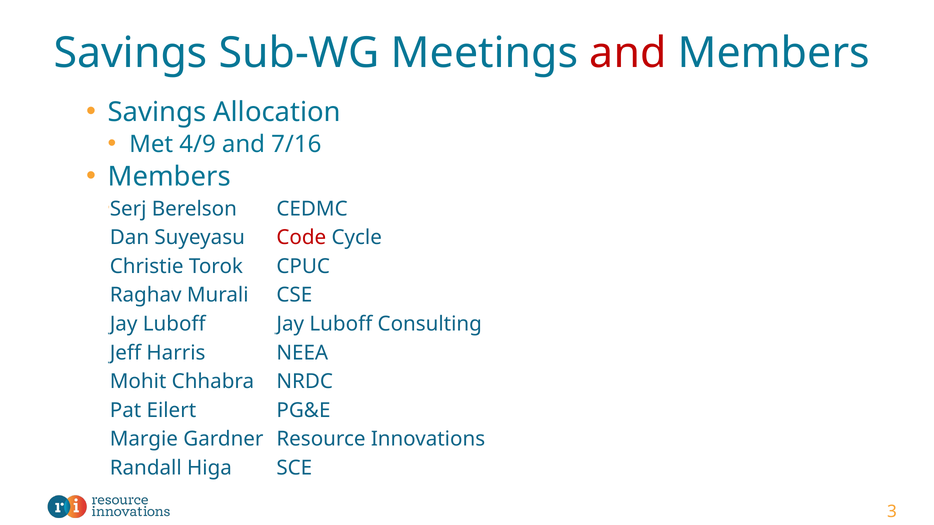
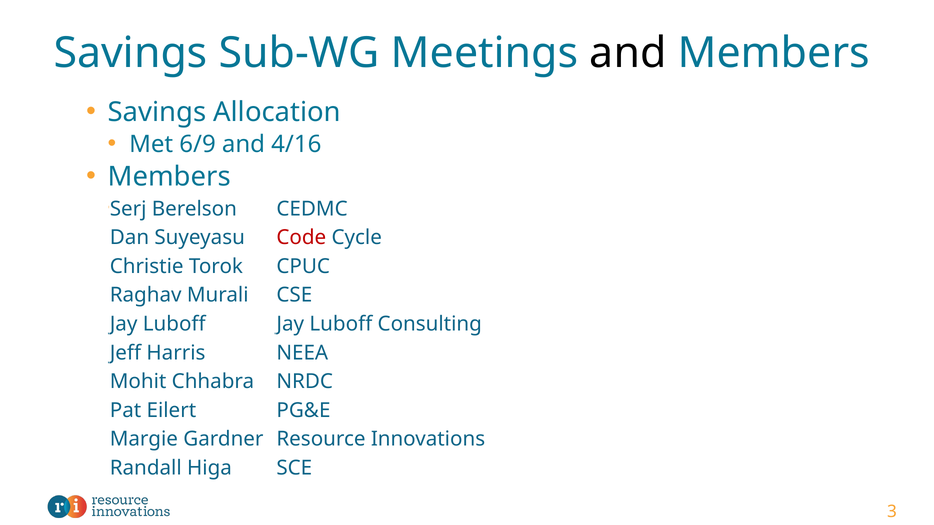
and colour: red -> black (628, 53)
4/9: 4/9 -> 6/9 (198, 144)
7/16: 7/16 -> 4/16 (296, 144)
